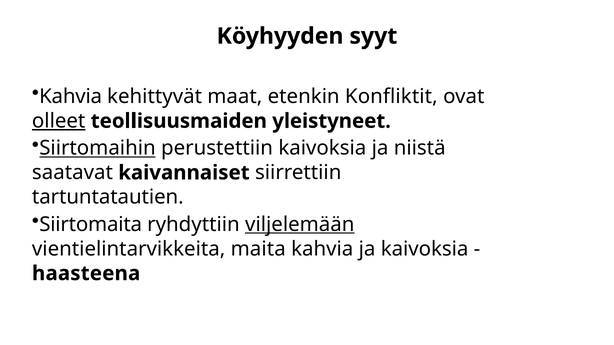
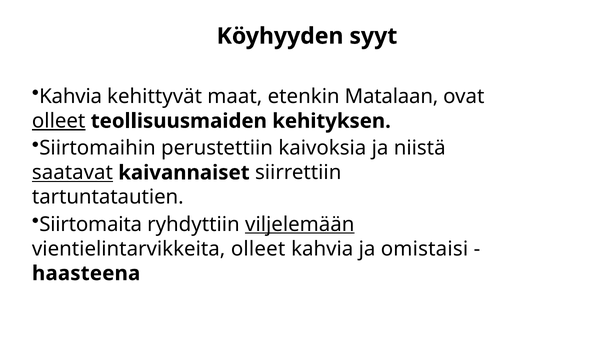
Konfliktit: Konfliktit -> Matalaan (392, 97)
yleistyneet: yleistyneet -> kehityksen (332, 121)
Siirtomaihin underline: present -> none (97, 148)
saatavat underline: none -> present (72, 173)
vientielintarvikkeita maita: maita -> olleet (258, 249)
ja kaivoksia: kaivoksia -> omistaisi (424, 249)
